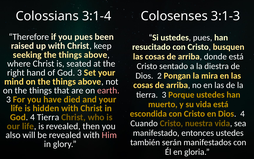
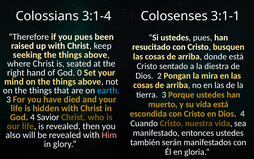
3:1-3: 3:1-3 -> 3:1-1 (226, 16)
God 3: 3 -> 0 (79, 73)
earth colour: pink -> light blue (108, 90)
4 Tierra: Tierra -> Savior (48, 117)
